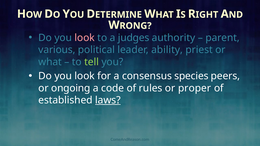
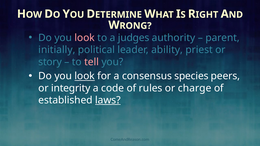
various: various -> initially (57, 50)
what: what -> story (50, 62)
tell colour: light green -> pink (92, 62)
look underline: none -> present (85, 76)
ongoing: ongoing -> integrity (71, 88)
proper: proper -> charge (195, 88)
